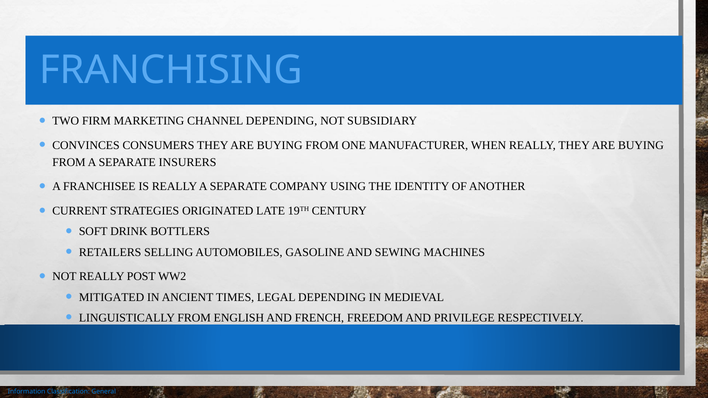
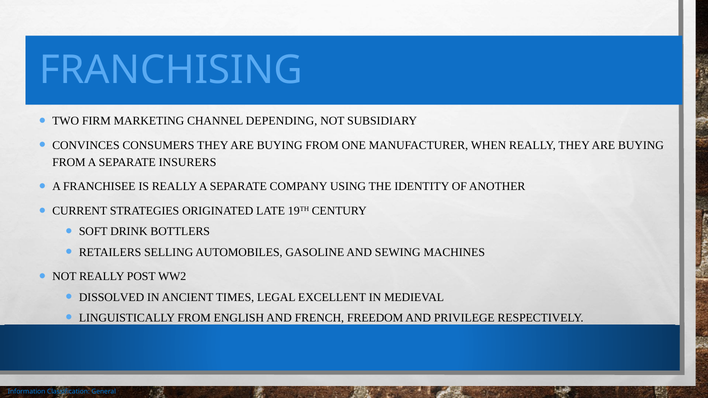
MITIGATED: MITIGATED -> DISSOLVED (112, 297)
LEGAL DEPENDING: DEPENDING -> EXCELLENT (332, 297)
